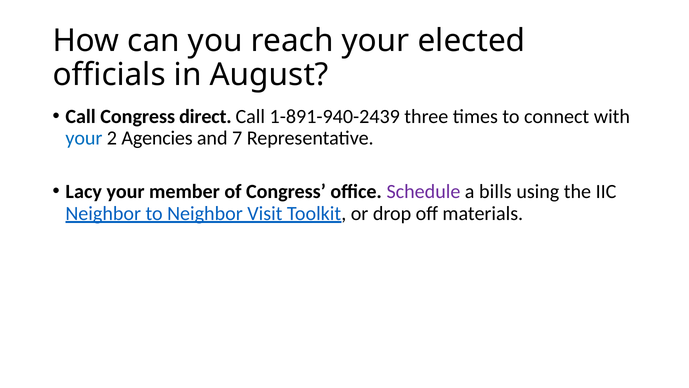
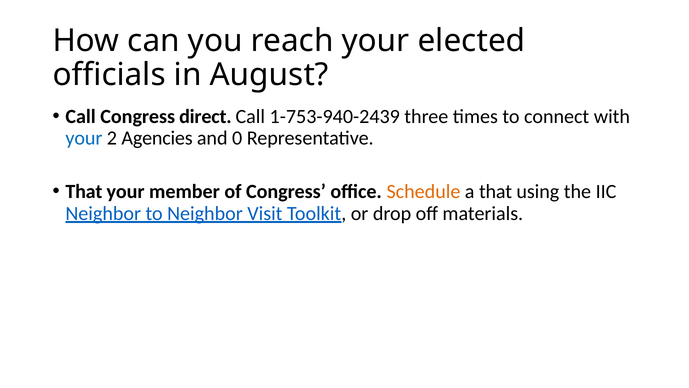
1-891-940-2439: 1-891-940-2439 -> 1-753-940-2439 (335, 116)
7: 7 -> 0 (237, 138)
Lacy: Lacy -> That (84, 191)
Schedule colour: purple -> orange (423, 191)
a bills: bills -> that (496, 191)
